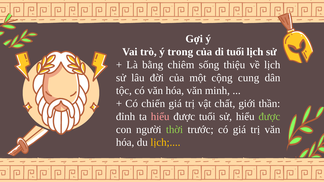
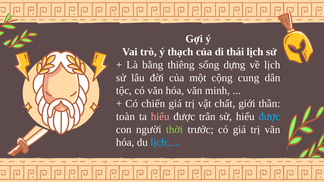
trong: trong -> thạch (180, 52)
di tuổi: tuổi -> thái (235, 52)
chiêm: chiêm -> thiêng (181, 65)
thiệu: thiệu -> dựng (234, 65)
đỉnh: đỉnh -> toàn (125, 117)
được tuổi: tuổi -> trân (207, 117)
được colour: light green -> light blue (269, 117)
lịch colour: yellow -> light blue (165, 143)
